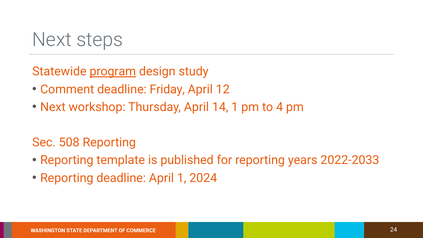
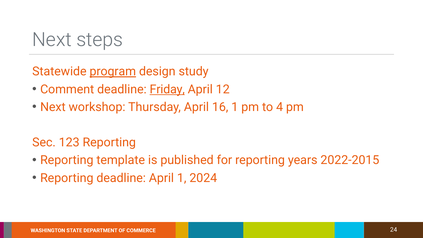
Friday underline: none -> present (167, 89)
14: 14 -> 16 (220, 107)
508: 508 -> 123 (69, 142)
2022-2033: 2022-2033 -> 2022-2015 (350, 160)
